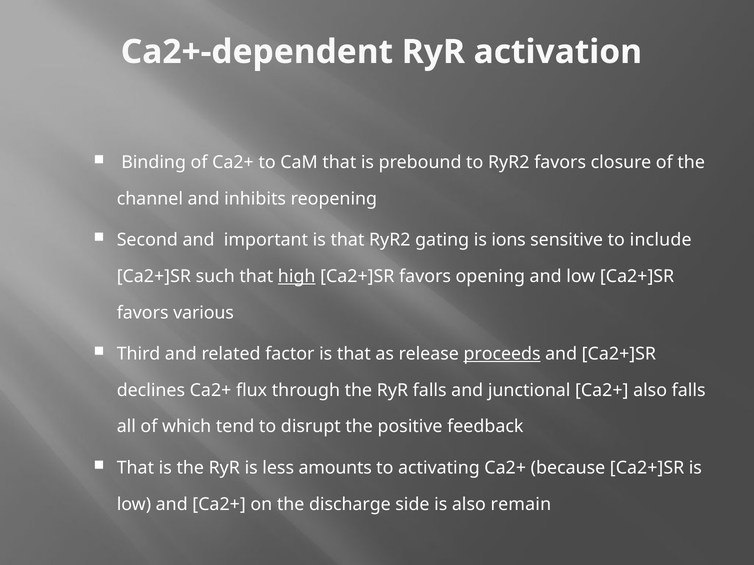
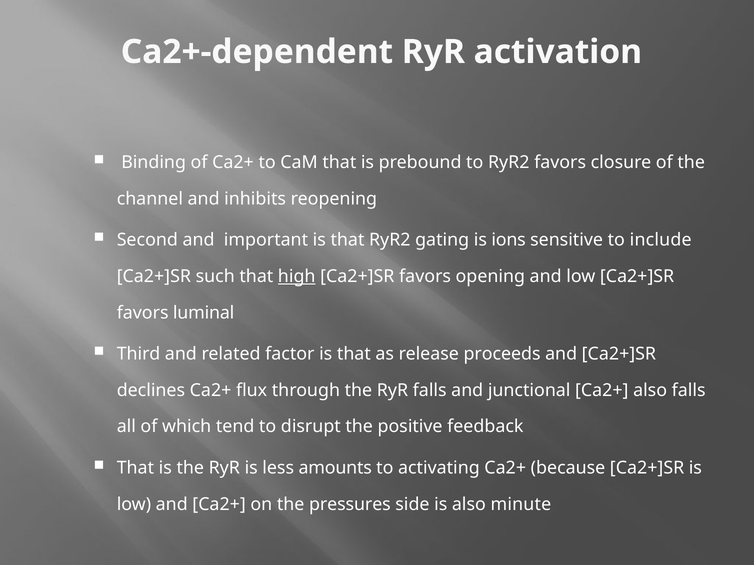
various: various -> luminal (204, 313)
proceeds underline: present -> none (502, 354)
discharge: discharge -> pressures (350, 505)
remain: remain -> minute (521, 505)
